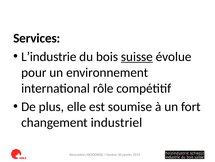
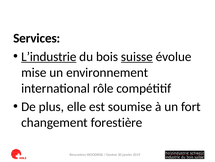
L’industrie underline: none -> present (49, 56)
pour: pour -> mise (34, 72)
industriel: industriel -> forestière (117, 122)
